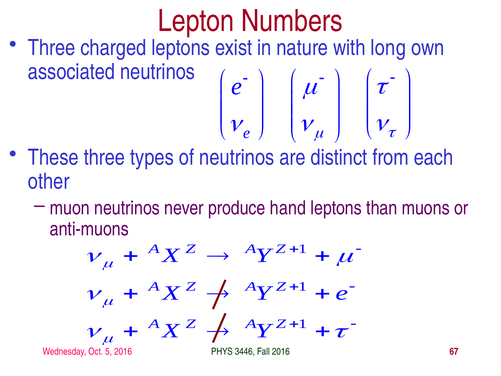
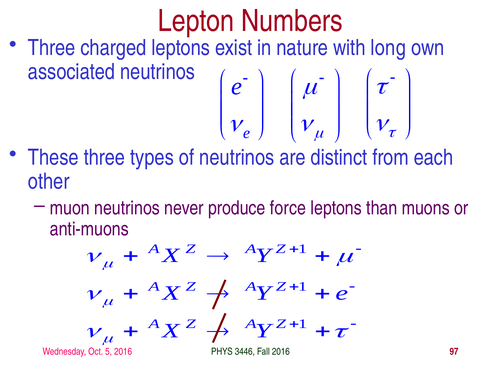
hand: hand -> force (288, 208)
67: 67 -> 97 (454, 351)
